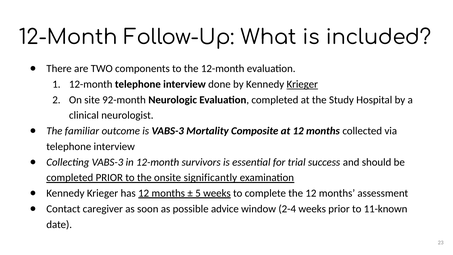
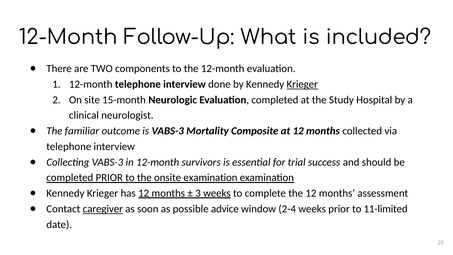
92-month: 92-month -> 15-month (124, 100)
onsite significantly: significantly -> examination (210, 178)
5: 5 -> 3 (198, 193)
caregiver underline: none -> present (103, 209)
11-known: 11-known -> 11-limited (386, 209)
